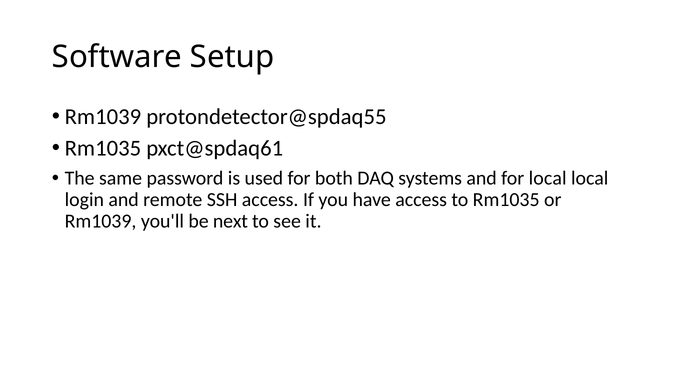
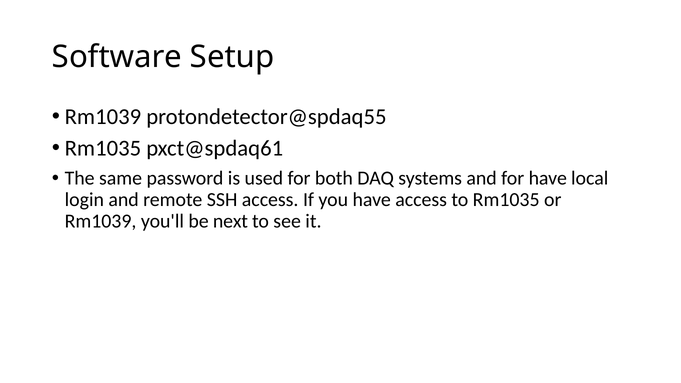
for local: local -> have (548, 178)
